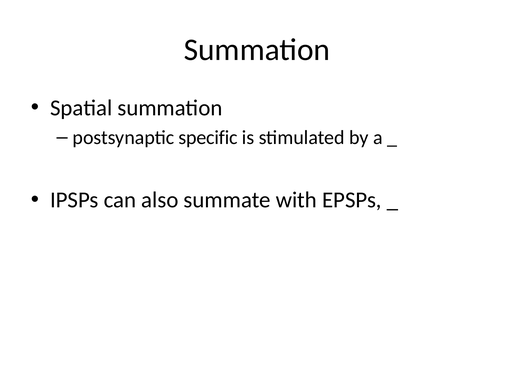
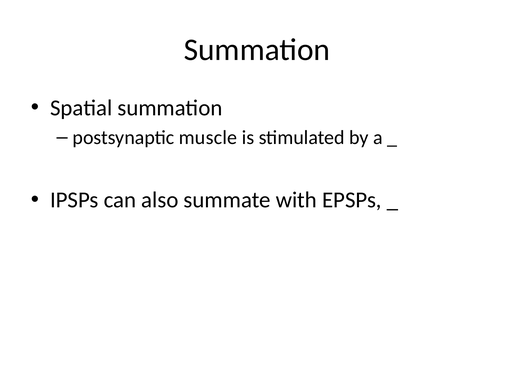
specific: specific -> muscle (208, 137)
